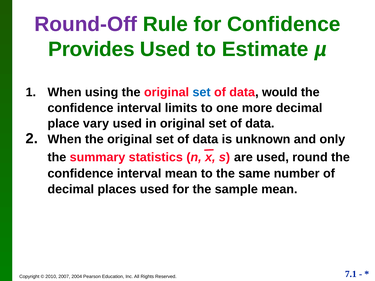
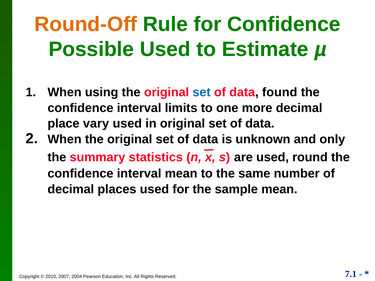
Round-Off colour: purple -> orange (86, 24)
Provides: Provides -> Possible (91, 49)
would: would -> found (280, 92)
